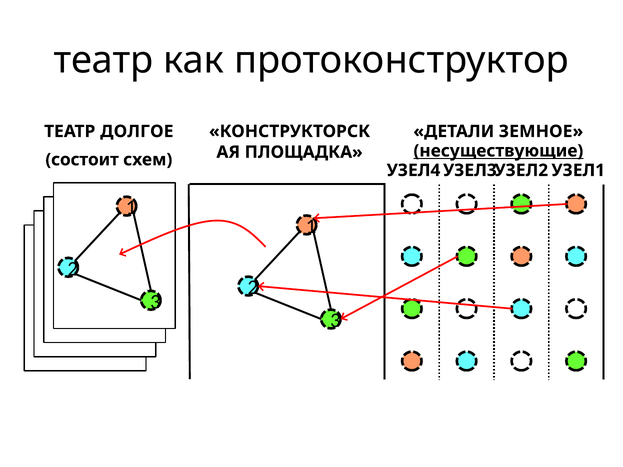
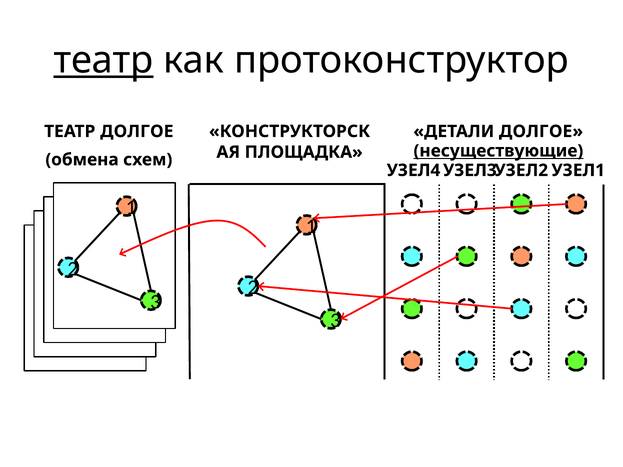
театр underline: none -> present (104, 60)
ДЕТАЛИ ЗЕМНОЕ: ЗЕМНОЕ -> ДОЛГОЕ (541, 131)
состоит: состоит -> обмена (82, 160)
